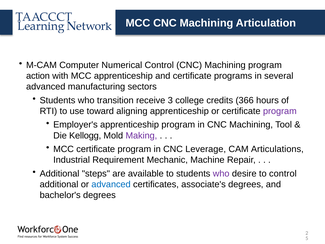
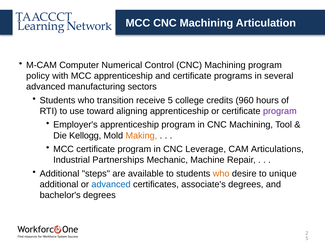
action: action -> policy (38, 76)
receive 3: 3 -> 5 (170, 100)
366: 366 -> 960 (245, 100)
Making colour: purple -> orange (141, 135)
Requirement: Requirement -> Partnerships (118, 160)
who colour: purple -> orange (221, 173)
to control: control -> unique (283, 173)
